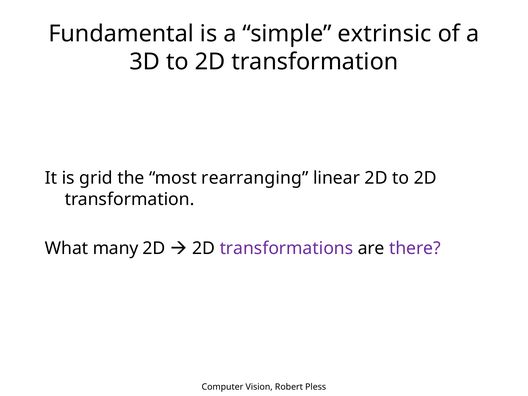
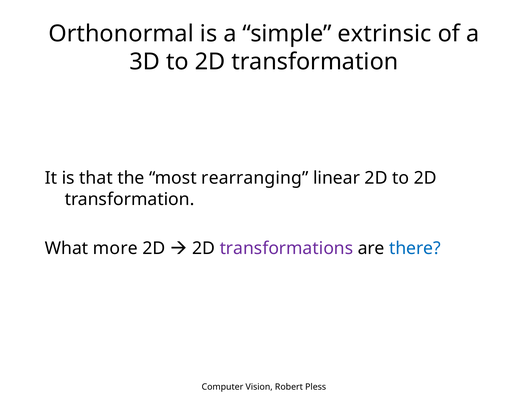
Fundamental: Fundamental -> Orthonormal (121, 34)
grid: grid -> that (96, 178)
many: many -> more (115, 248)
there colour: purple -> blue (415, 248)
